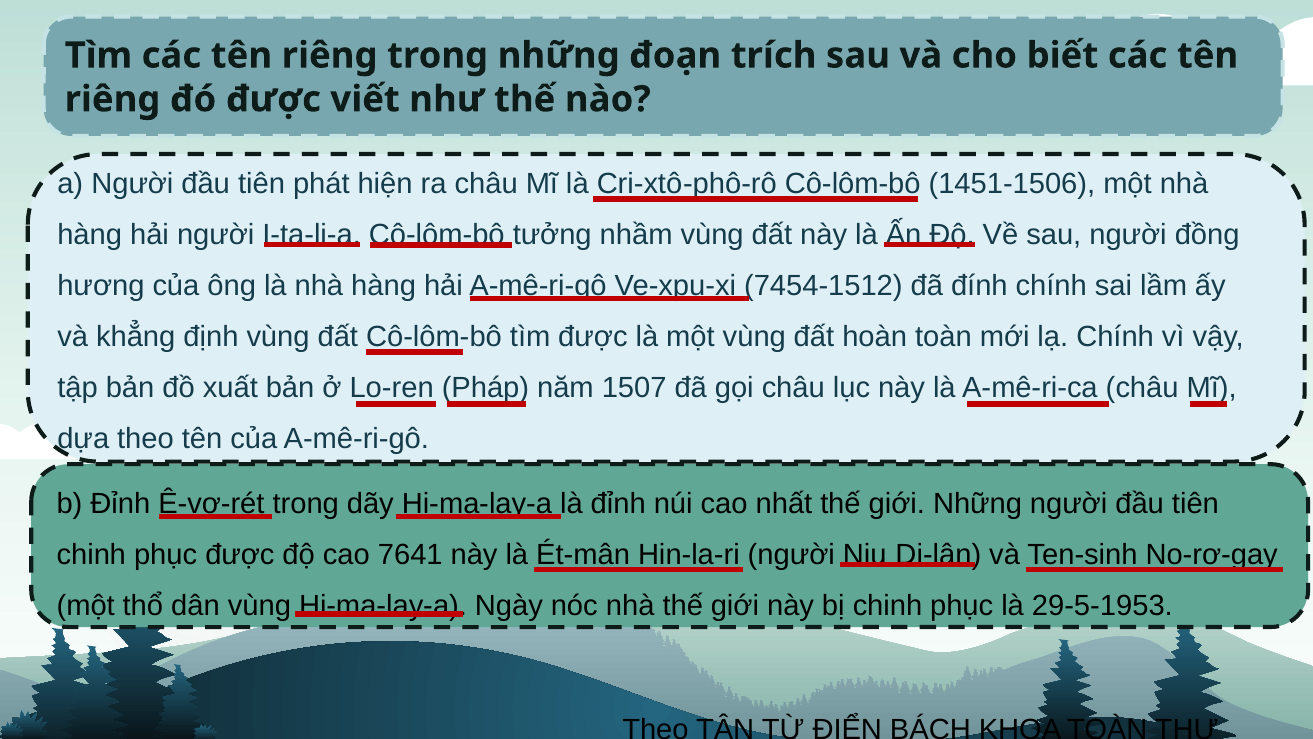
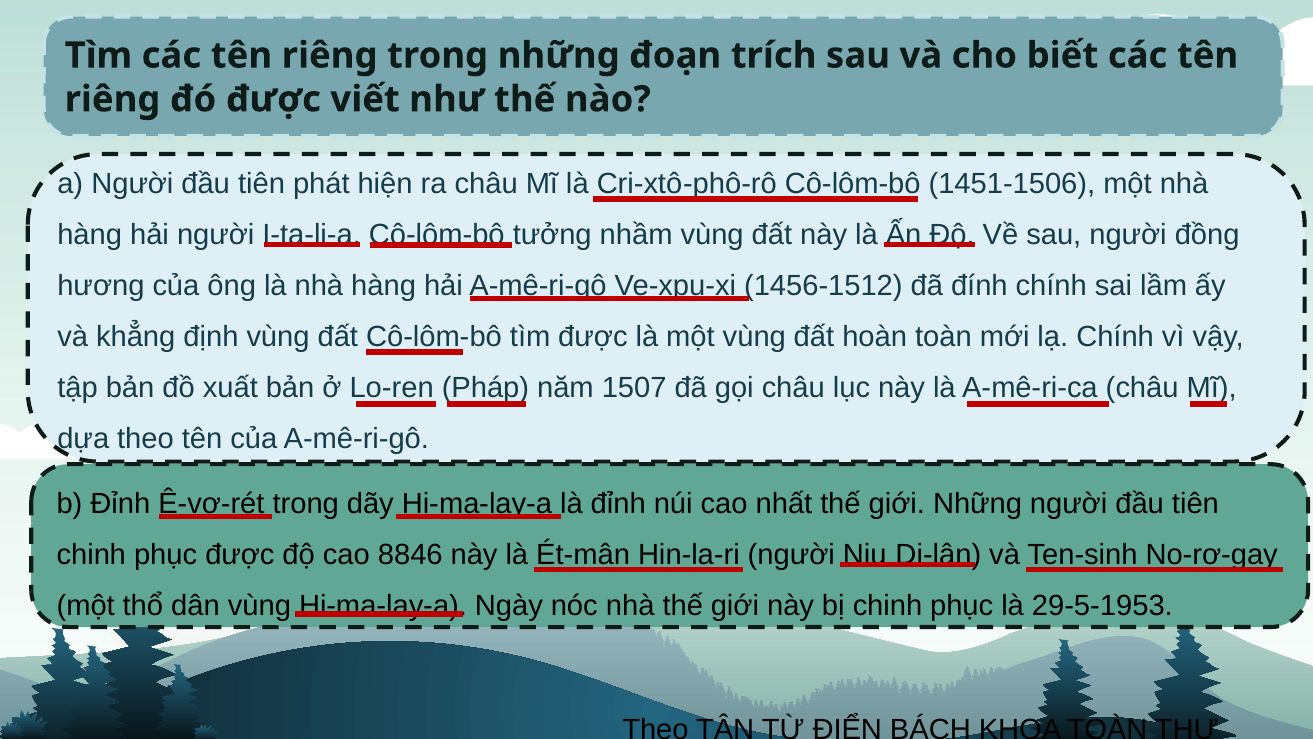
7454-1512: 7454-1512 -> 1456-1512 (823, 286)
7641: 7641 -> 8846 (410, 555)
